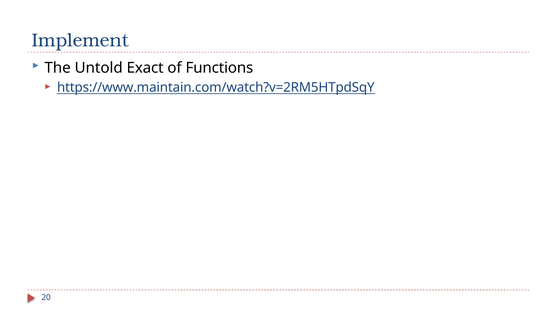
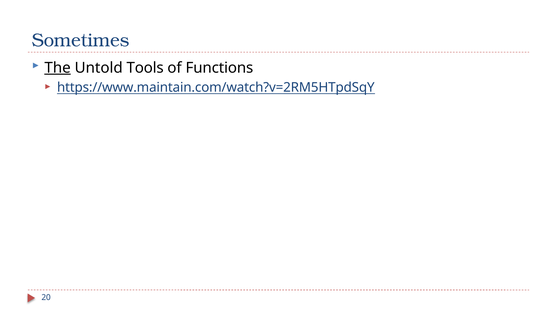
Implement: Implement -> Sometimes (81, 40)
The underline: none -> present (58, 68)
Exact: Exact -> Tools (145, 68)
